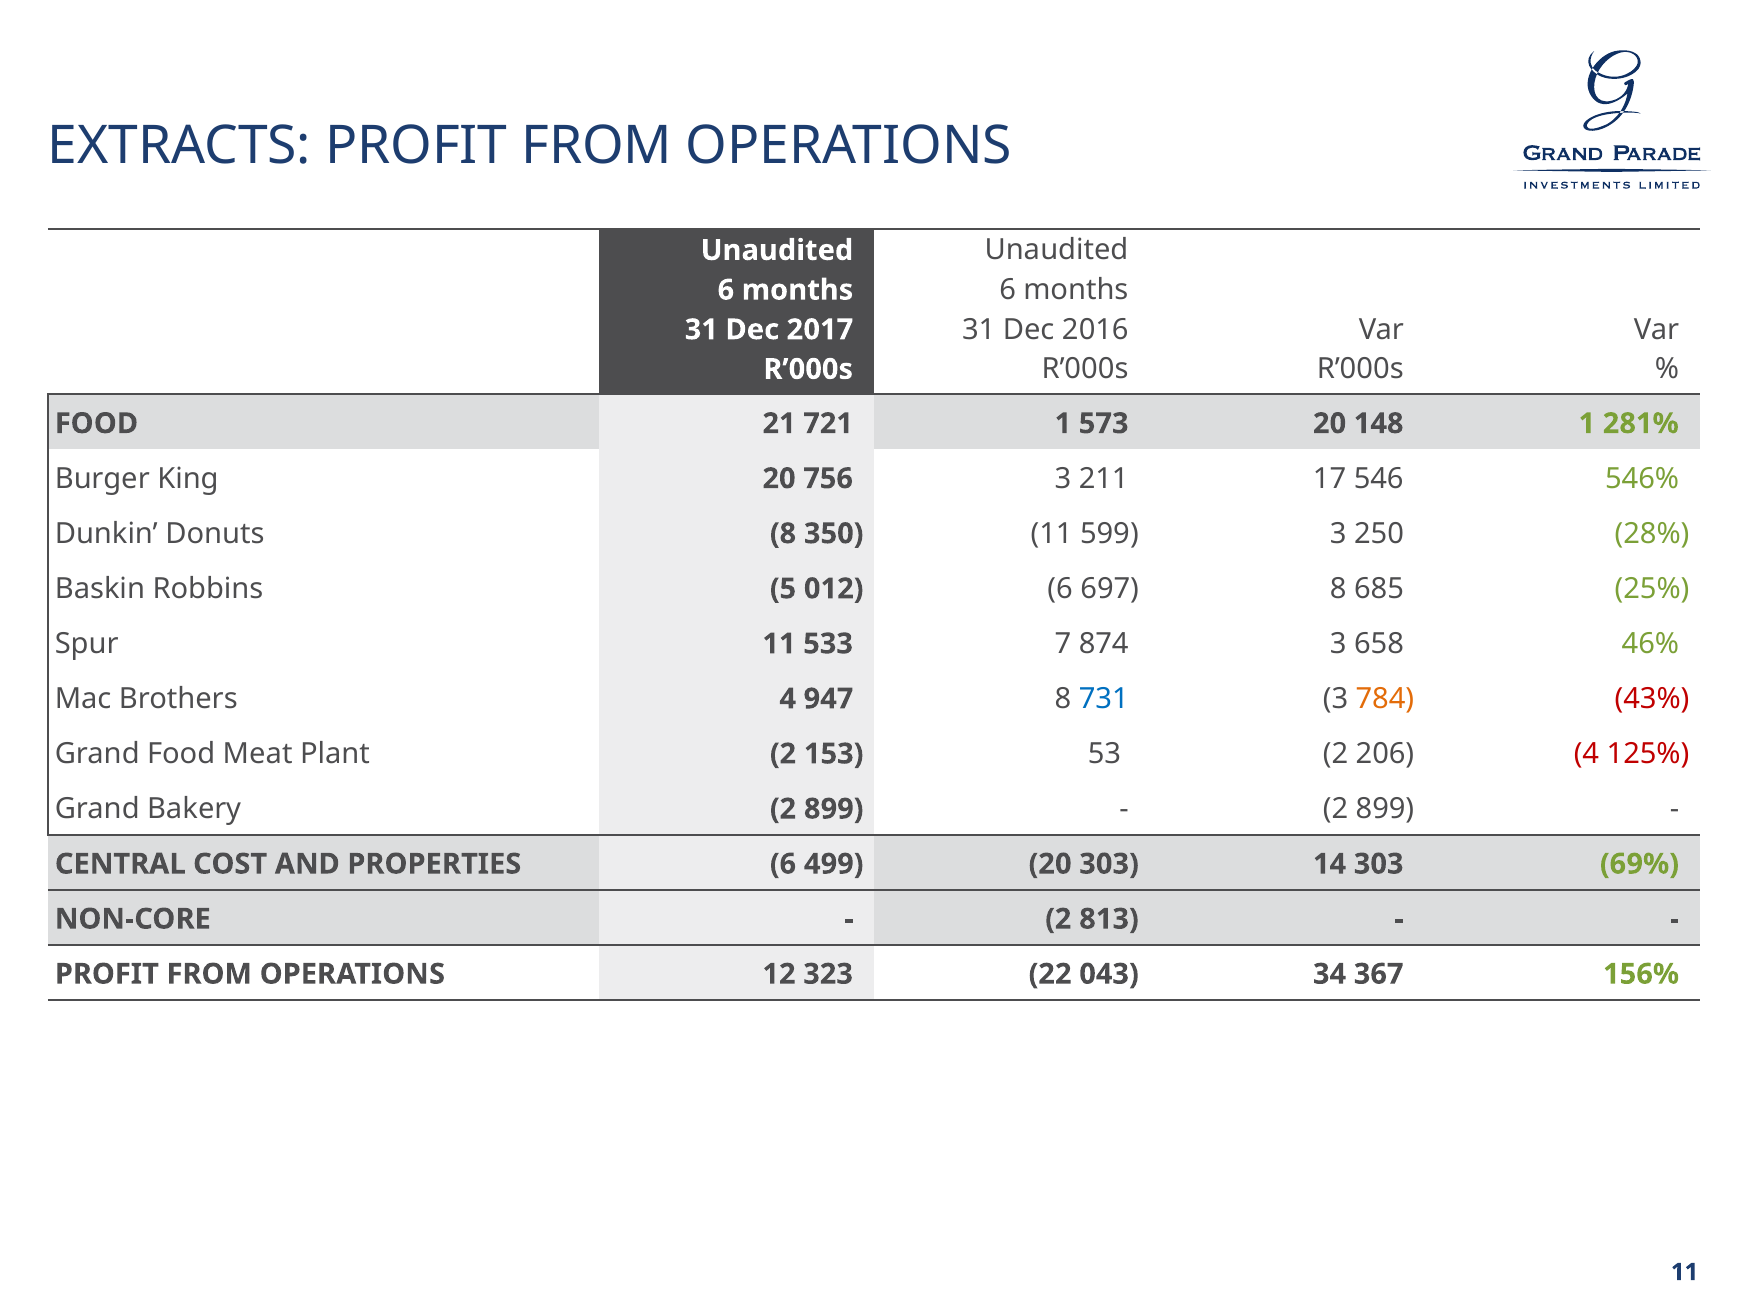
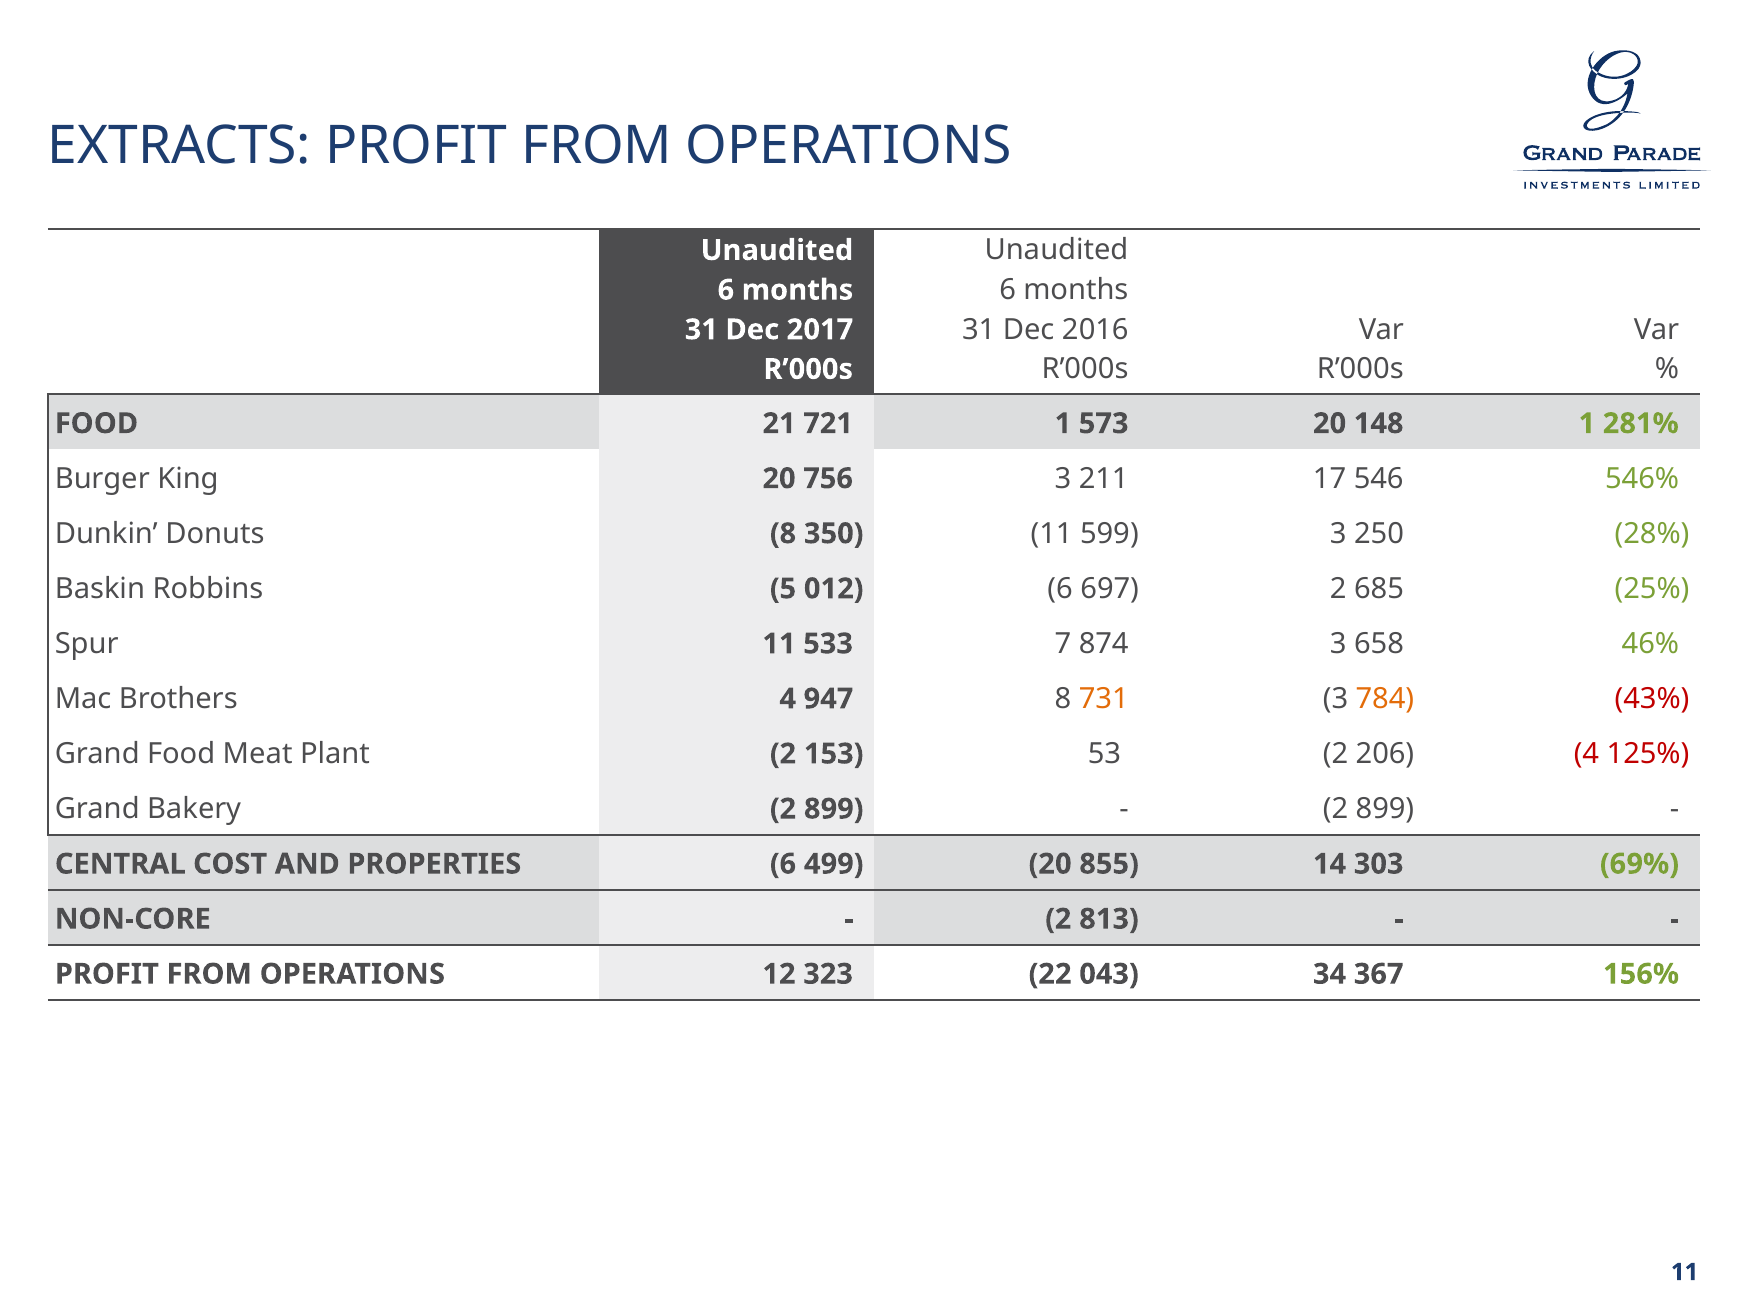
697 8: 8 -> 2 (1338, 589)
731 colour: blue -> orange (1104, 699)
20 303: 303 -> 855 (1109, 864)
